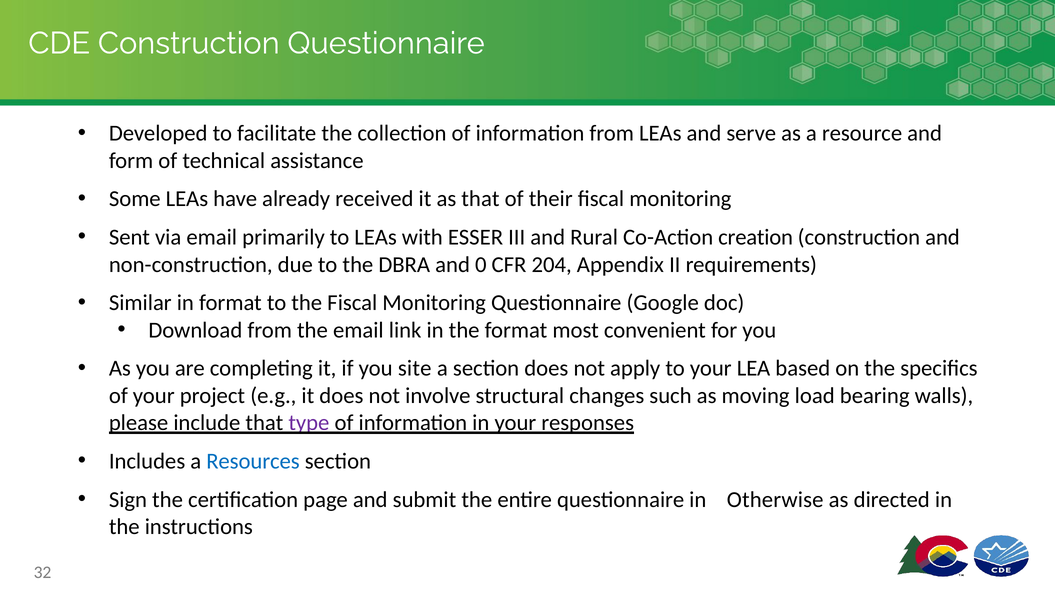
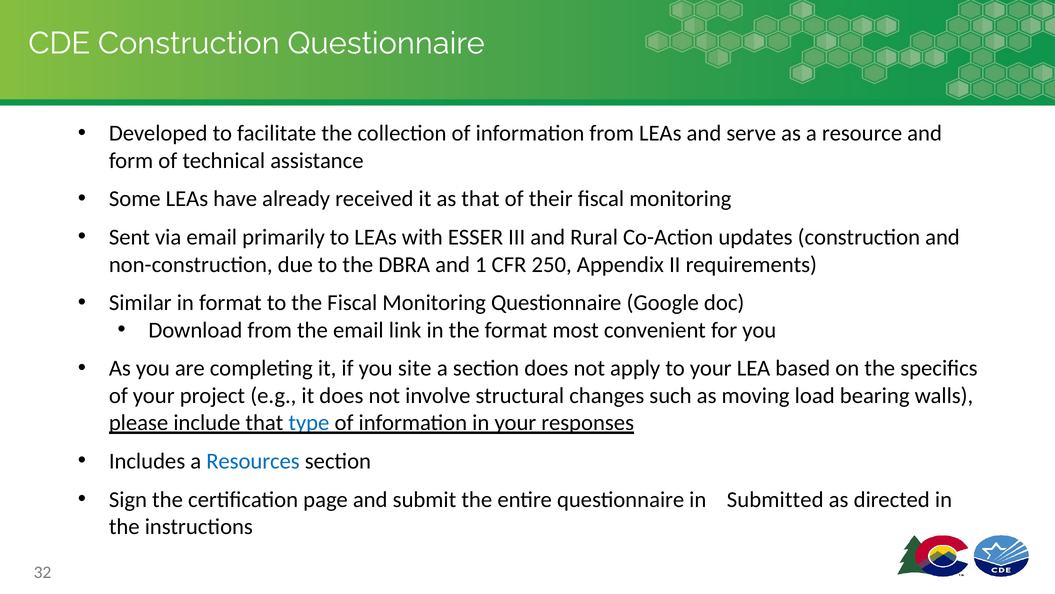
creation: creation -> updates (756, 237)
0: 0 -> 1 (481, 264)
204: 204 -> 250 (552, 264)
type colour: purple -> blue (309, 423)
Otherwise: Otherwise -> Submitted (775, 499)
